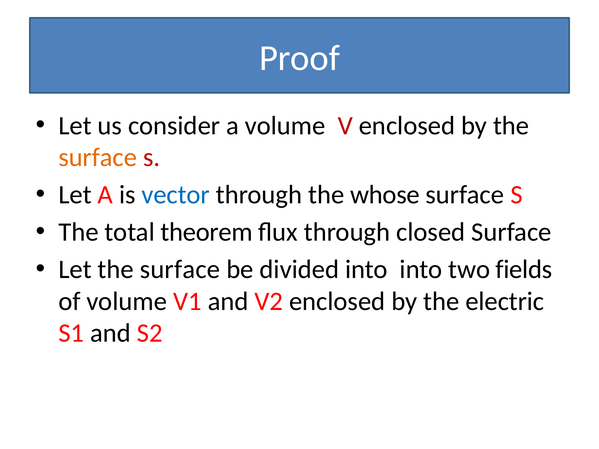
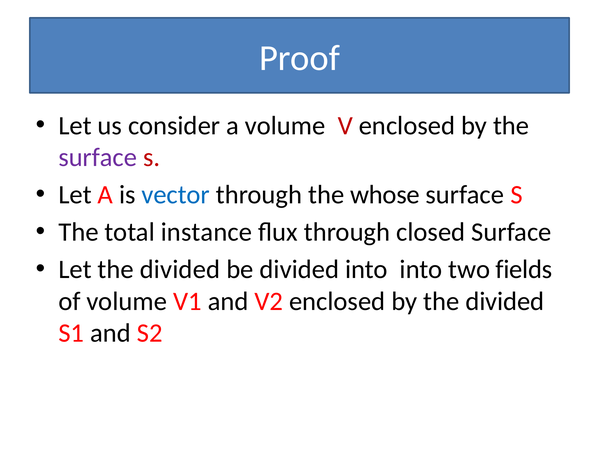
surface colour: orange -> purple (98, 158)
theorem: theorem -> instance (206, 232)
Let the surface: surface -> divided (180, 269)
by the electric: electric -> divided (505, 301)
